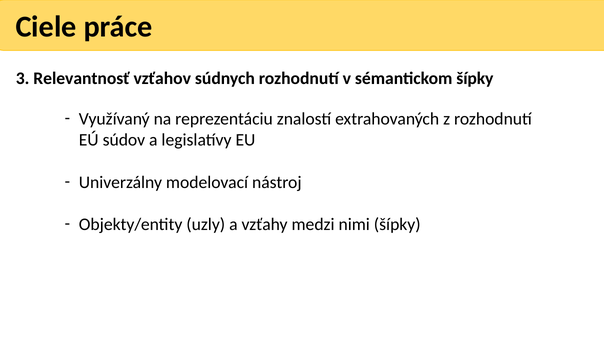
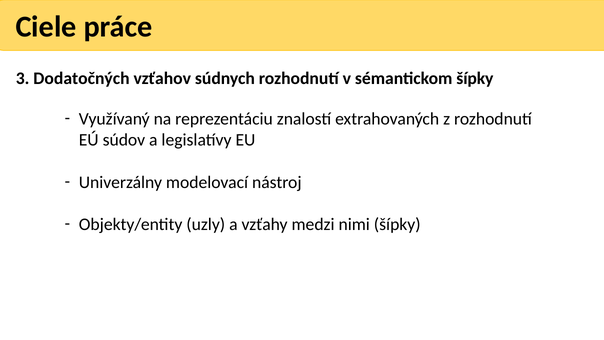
Relevantnosť: Relevantnosť -> Dodatočných (81, 78)
